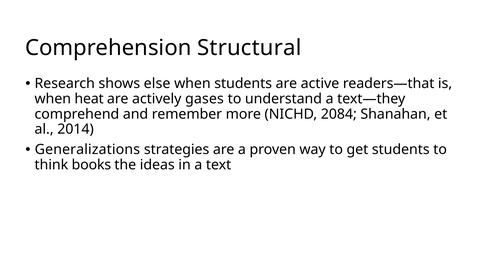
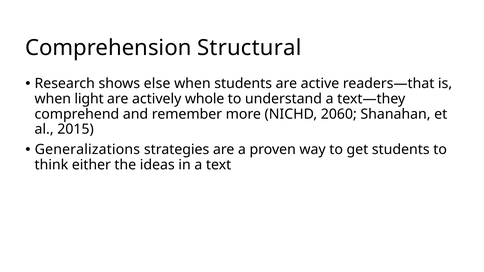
heat: heat -> light (89, 99)
gases: gases -> whole (205, 99)
2084: 2084 -> 2060 (339, 114)
2014: 2014 -> 2015 (76, 129)
books: books -> either (91, 165)
